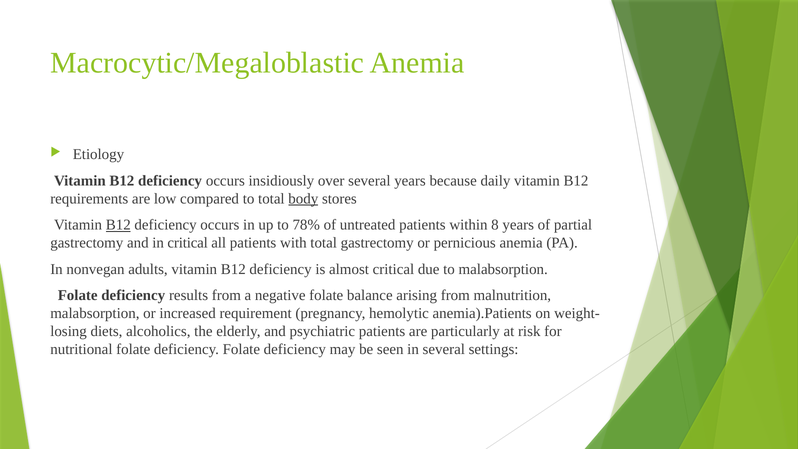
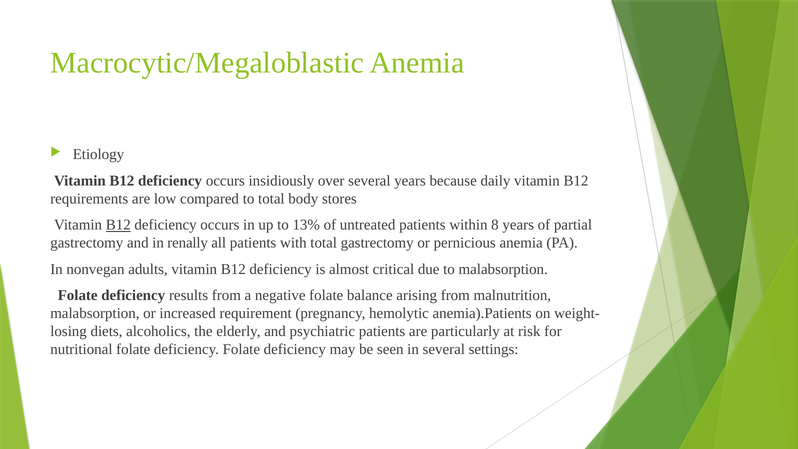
body underline: present -> none (303, 199)
78%: 78% -> 13% (306, 225)
in critical: critical -> renally (188, 243)
